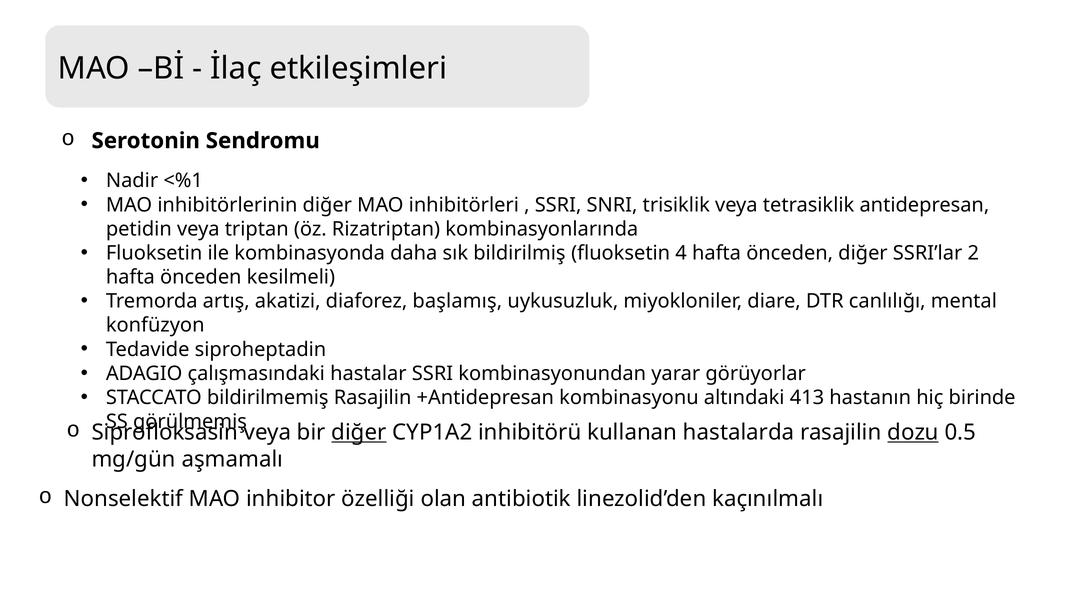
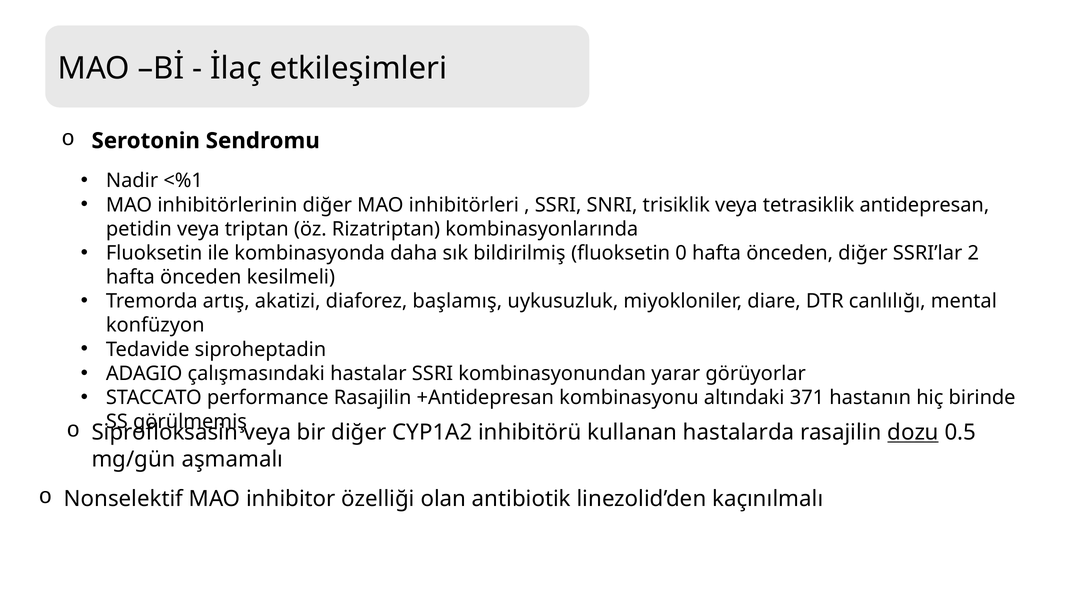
4: 4 -> 0 (681, 253)
bildirilmemiş: bildirilmemiş -> performance (268, 397)
413: 413 -> 371 (807, 397)
diğer underline: present -> none (359, 432)
